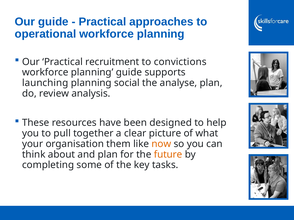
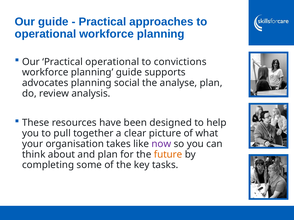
Practical recruitment: recruitment -> operational (112, 62)
launching: launching -> advocates (45, 83)
them: them -> takes (119, 144)
now colour: orange -> purple (161, 144)
